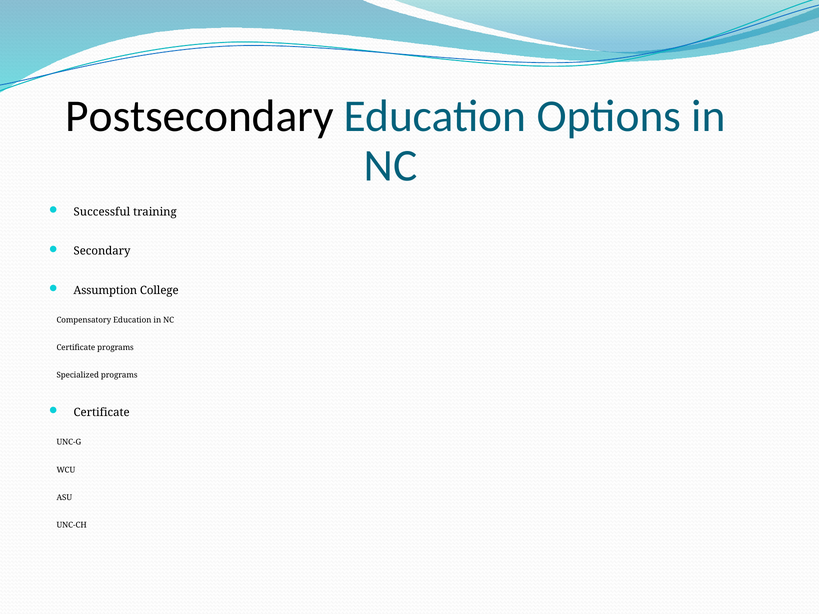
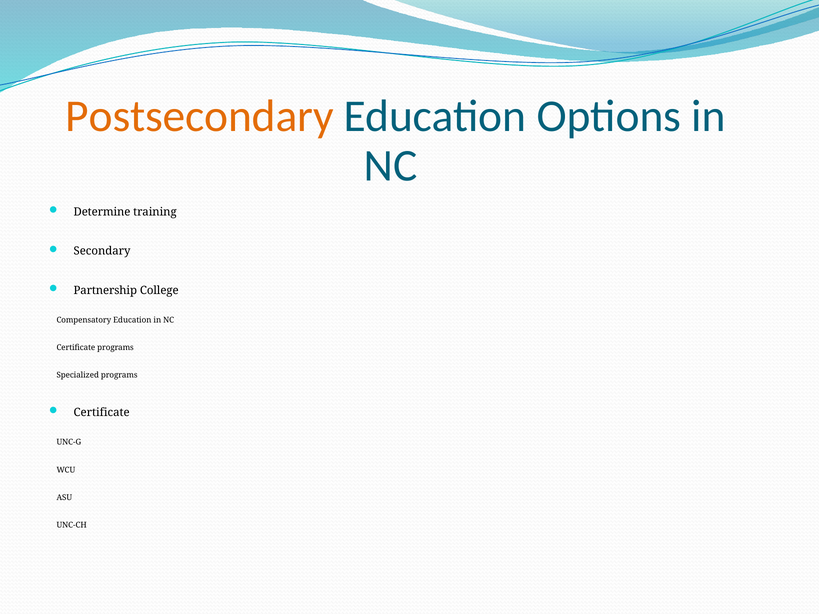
Postsecondary colour: black -> orange (199, 116)
Successful: Successful -> Determine (102, 212)
Assumption: Assumption -> Partnership (105, 290)
